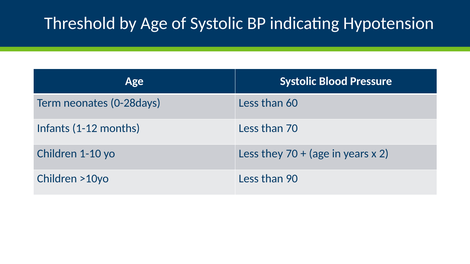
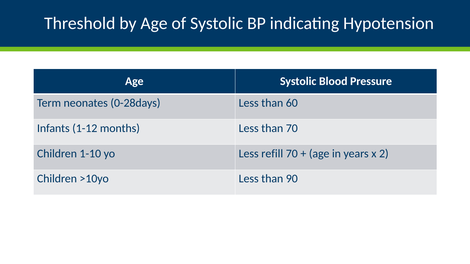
they: they -> refill (272, 154)
